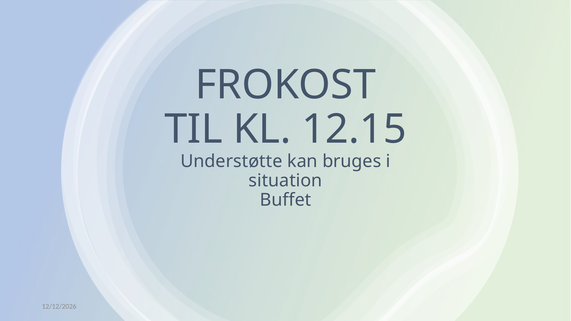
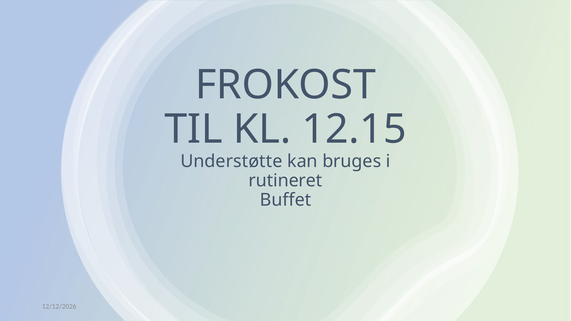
situation: situation -> rutineret (285, 181)
